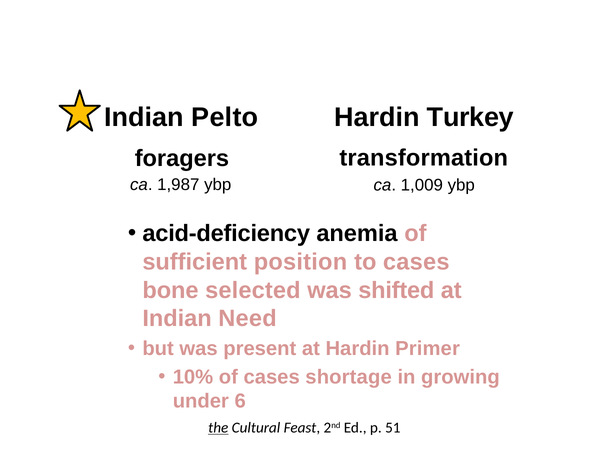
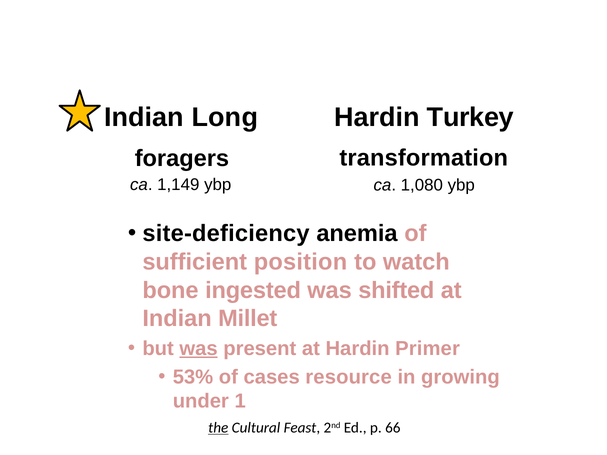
Pelto: Pelto -> Long (225, 117)
1,987: 1,987 -> 1,149 (178, 185)
1,009: 1,009 -> 1,080 (422, 185)
acid-deficiency: acid-deficiency -> site-deficiency (226, 234)
to cases: cases -> watch (416, 262)
selected: selected -> ingested (253, 290)
Need: Need -> Millet (248, 319)
was underline: none -> present (199, 349)
10%: 10% -> 53% (193, 377)
shortage: shortage -> resource (349, 377)
6: 6 -> 1 (240, 401)
51: 51 -> 66 (393, 428)
